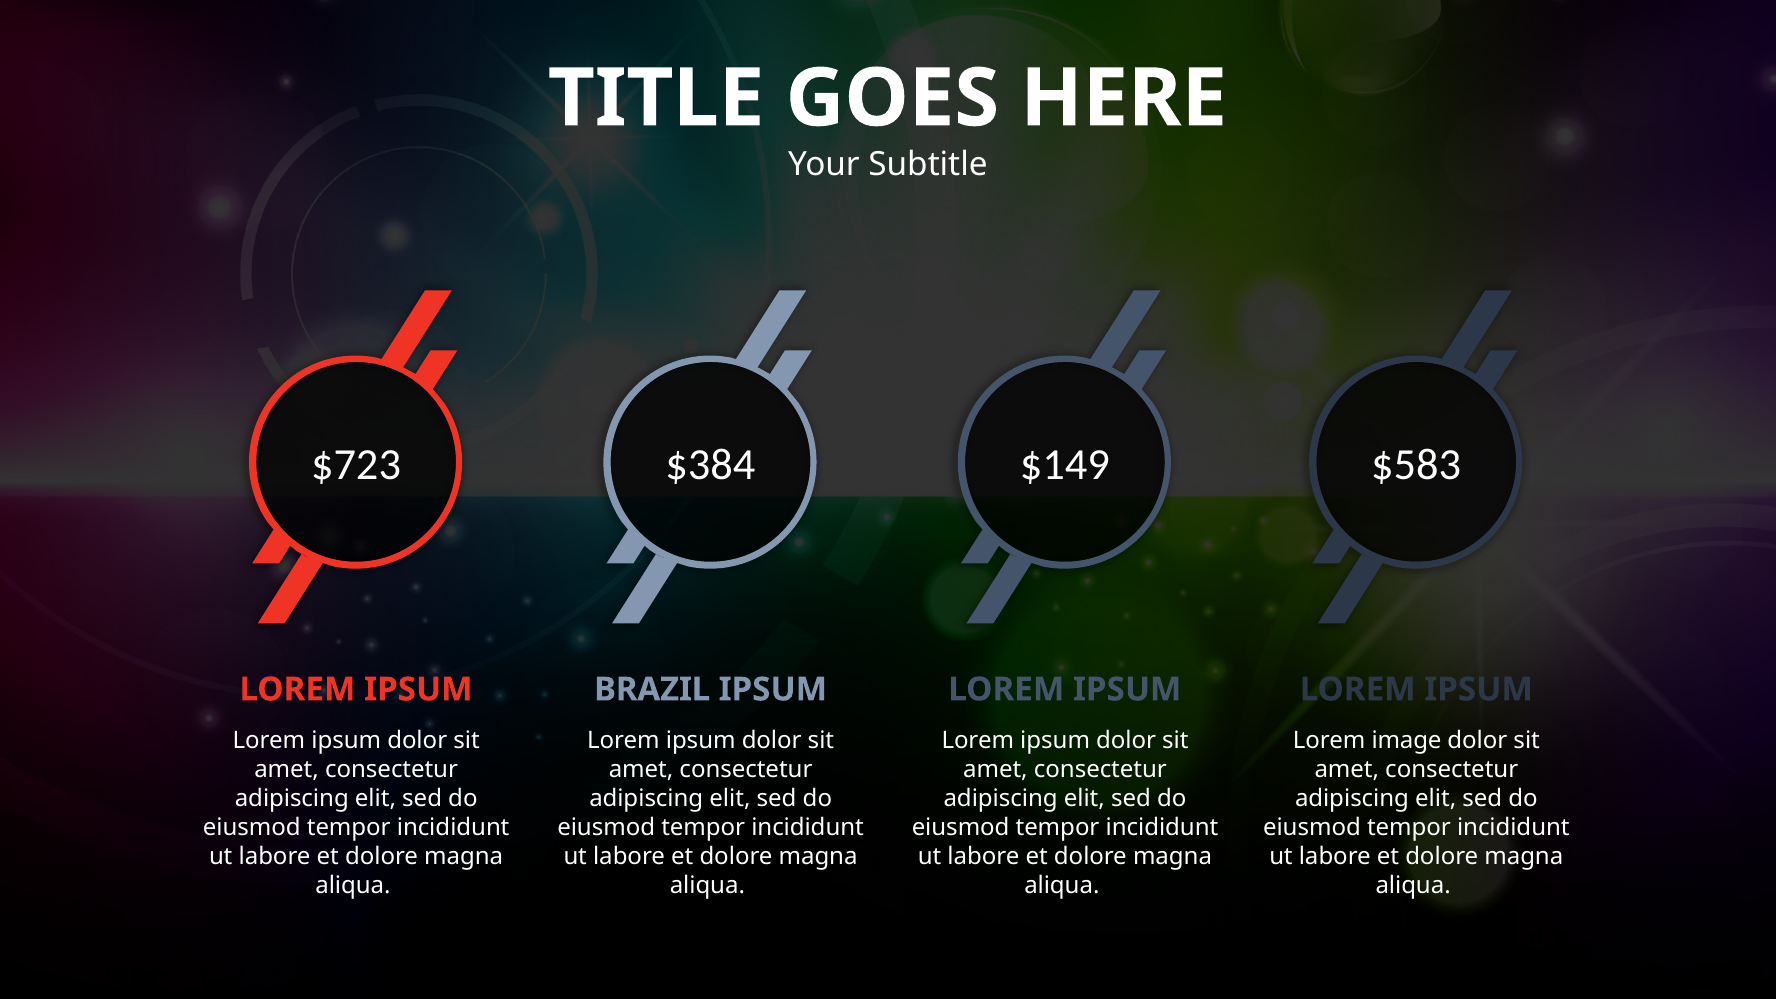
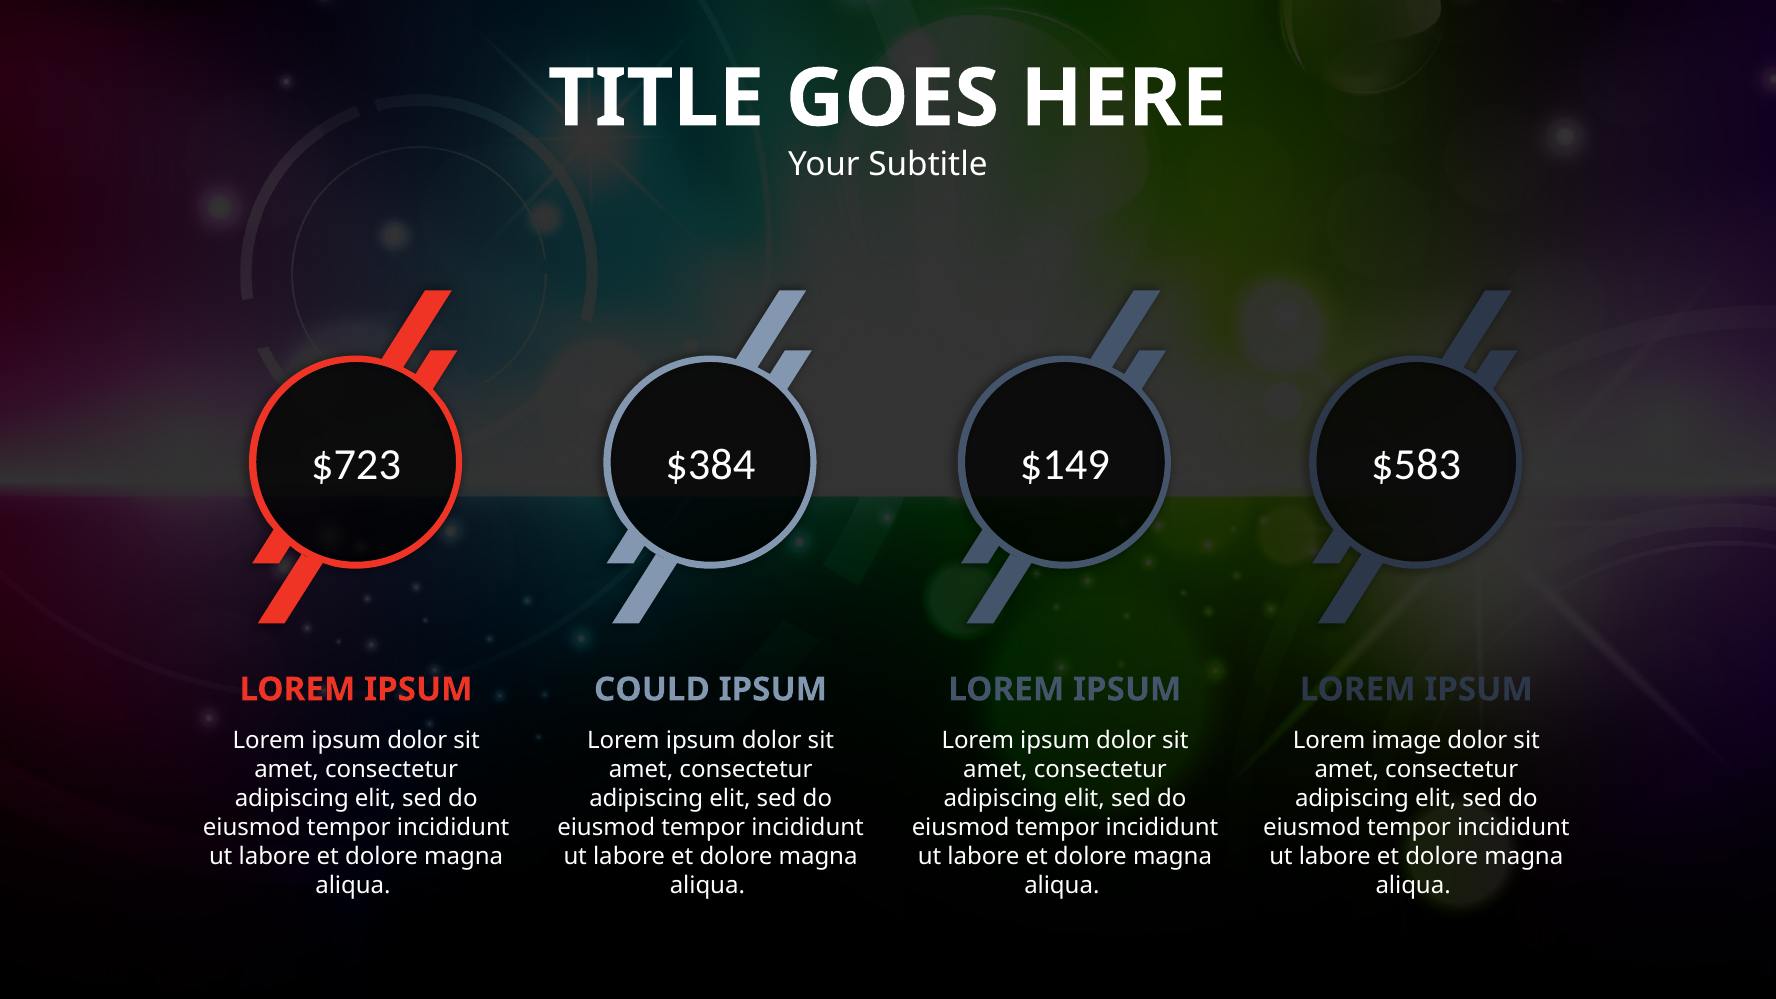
BRAZIL: BRAZIL -> COULD (652, 689)
